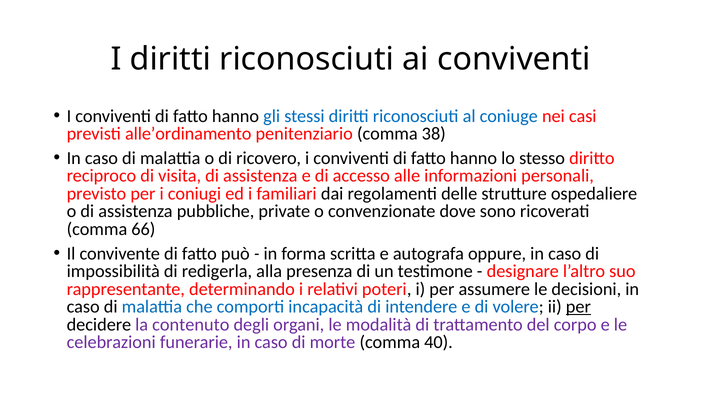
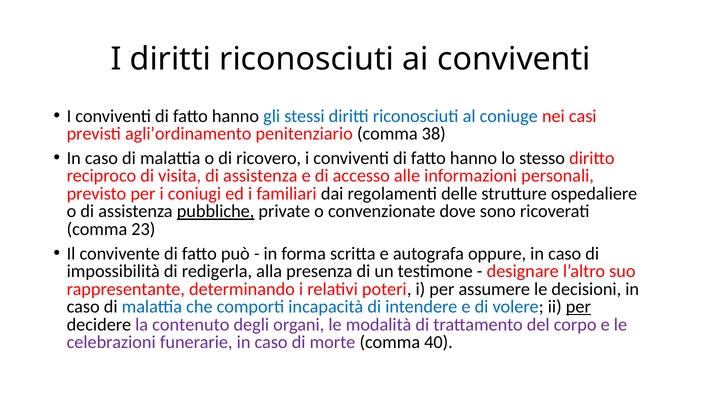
alle’ordinamento: alle’ordinamento -> agli’ordinamento (188, 134)
pubbliche underline: none -> present (216, 211)
66: 66 -> 23 (143, 229)
